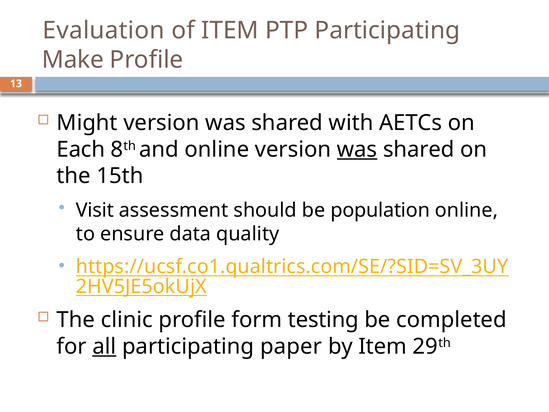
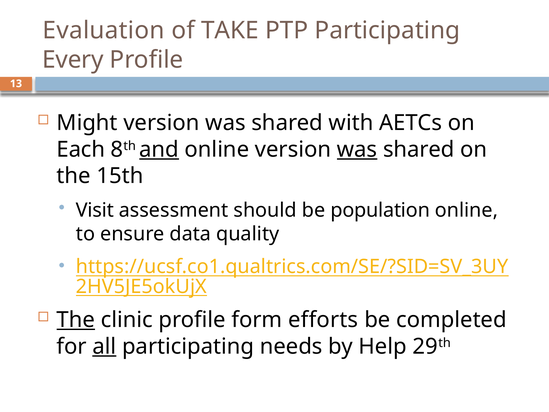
of ITEM: ITEM -> TAKE (230, 31)
Make: Make -> Every (73, 60)
and underline: none -> present (159, 149)
The underline: none -> present (76, 320)
testing: testing -> efforts (323, 320)
paper: paper -> needs (291, 346)
by Item: Item -> Help (383, 346)
